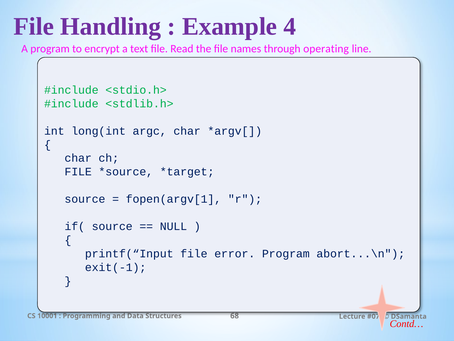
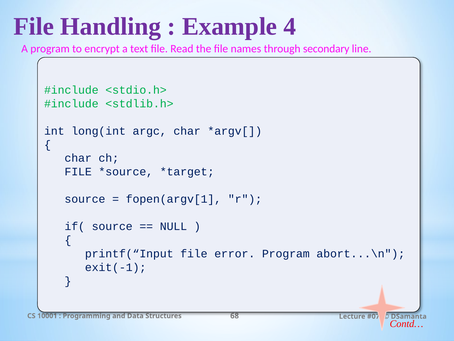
operating: operating -> secondary (326, 49)
